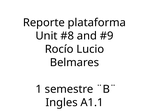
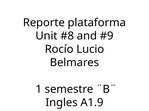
A1.1: A1.1 -> A1.9 (92, 103)
